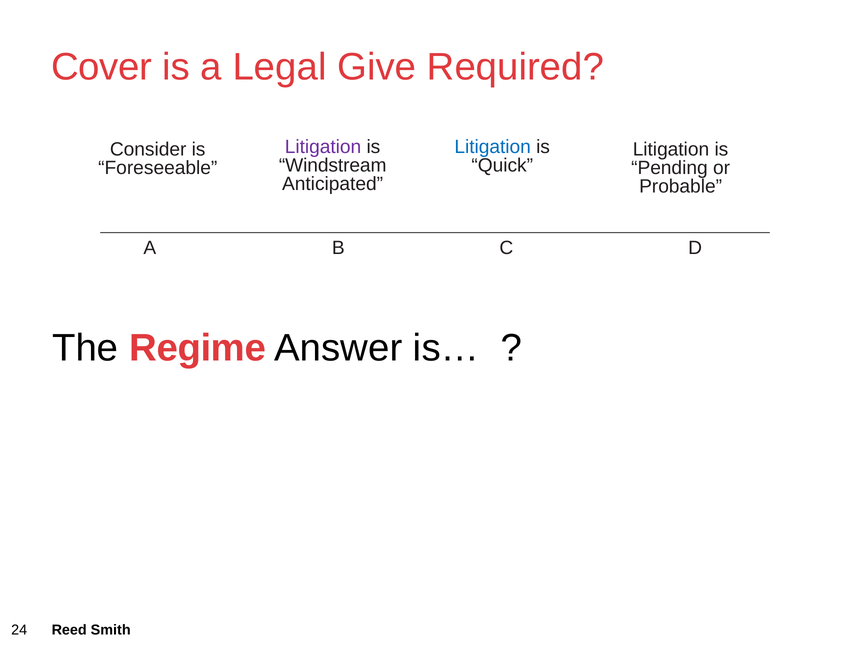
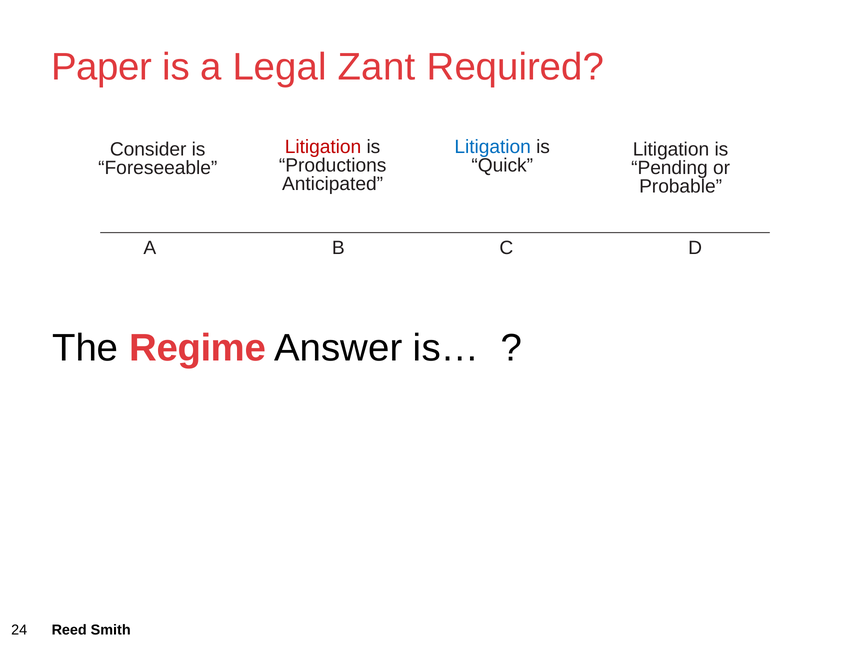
Cover: Cover -> Paper (101, 67)
Give: Give -> Zant (376, 67)
Litigation colour: purple -> red (323, 147)
Windstream: Windstream -> Productions (333, 165)
